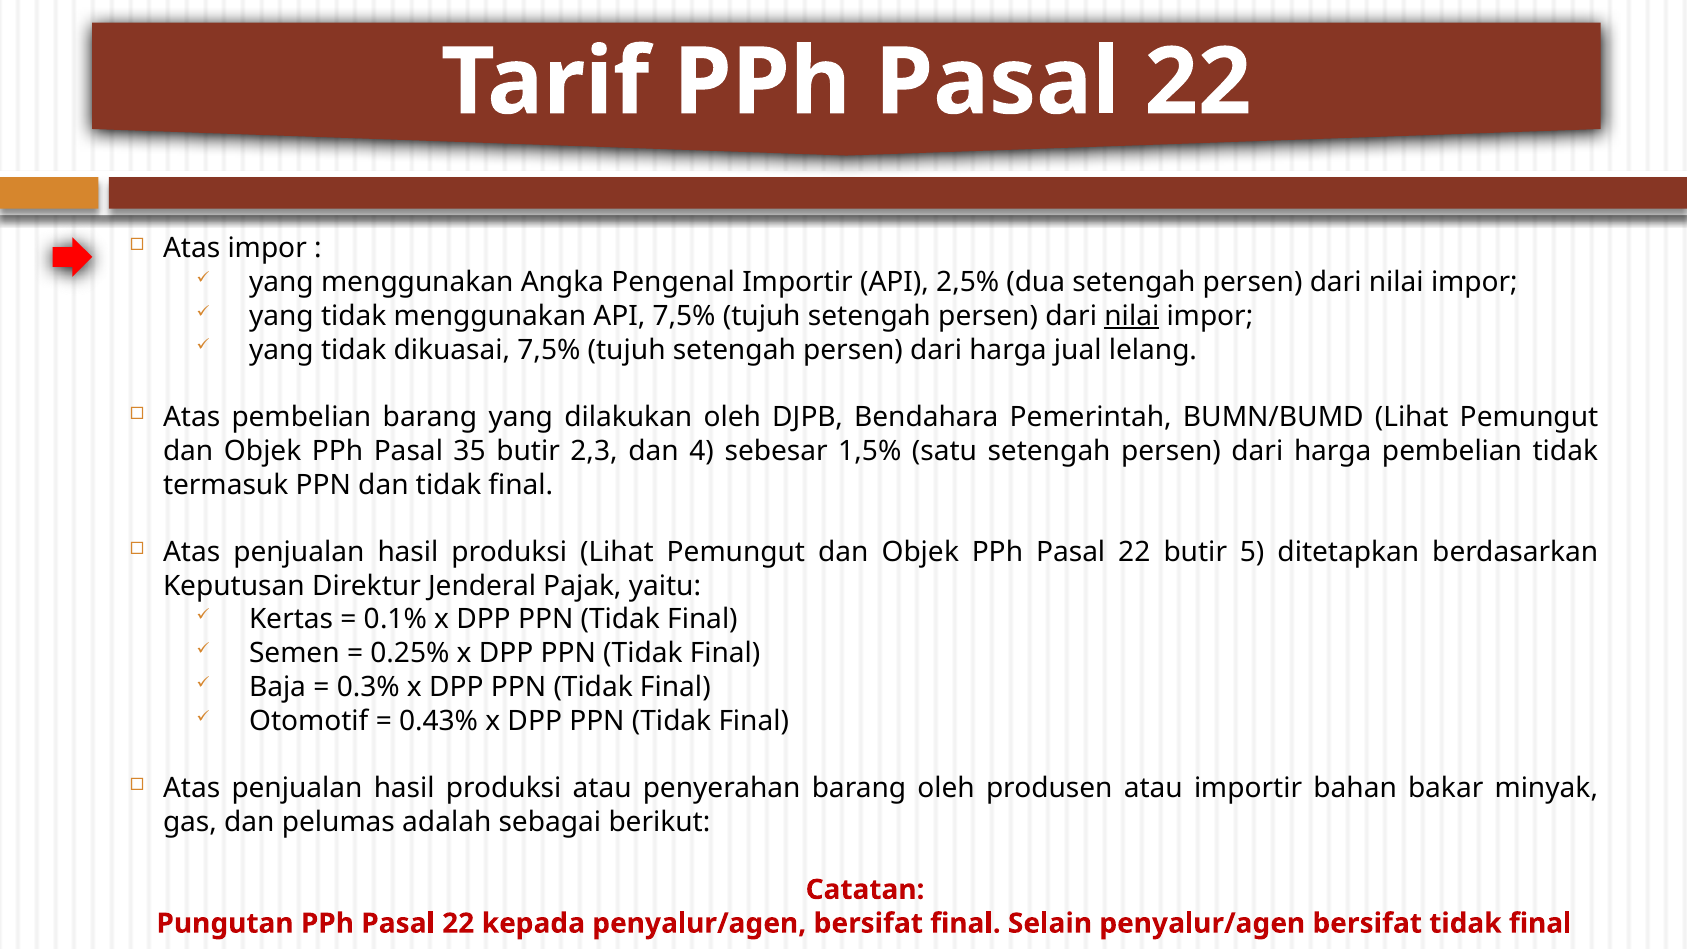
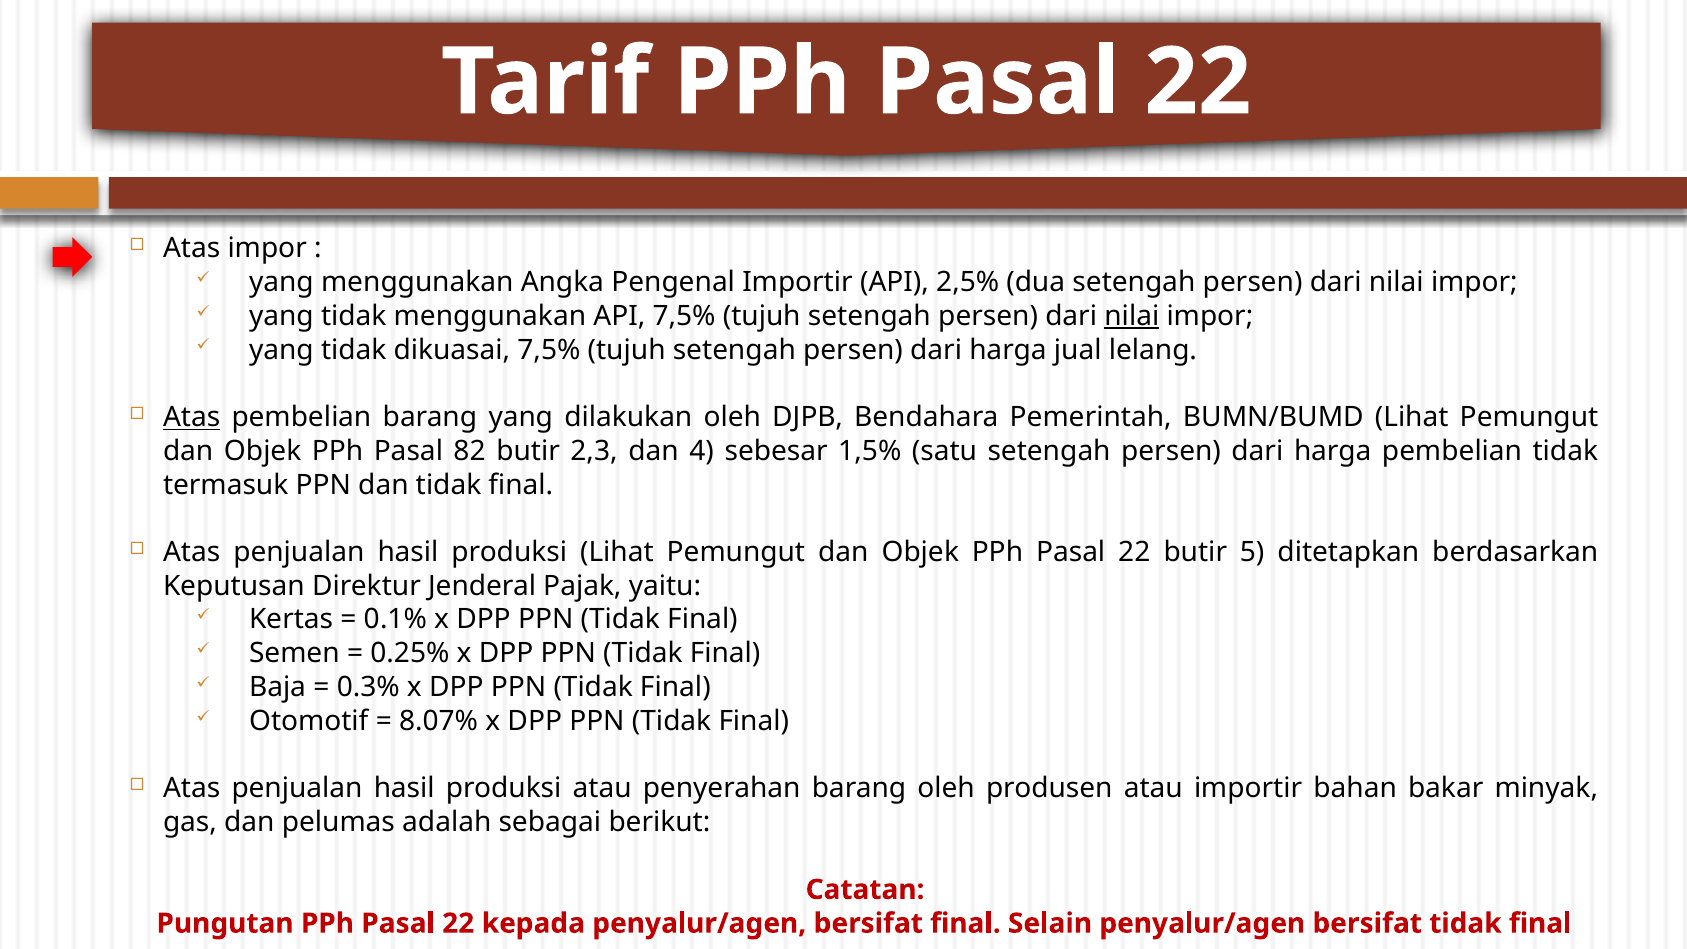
Atas underline: none -> present (192, 417)
35: 35 -> 82 (470, 451)
0.43%: 0.43% -> 8.07% (439, 721)
